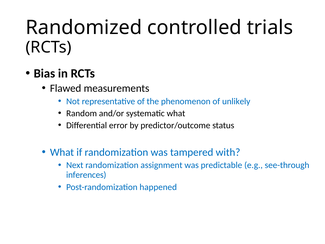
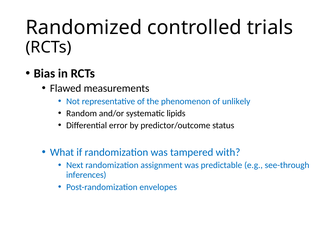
systematic what: what -> lipids (176, 113)
happened: happened -> envelopes (158, 187)
